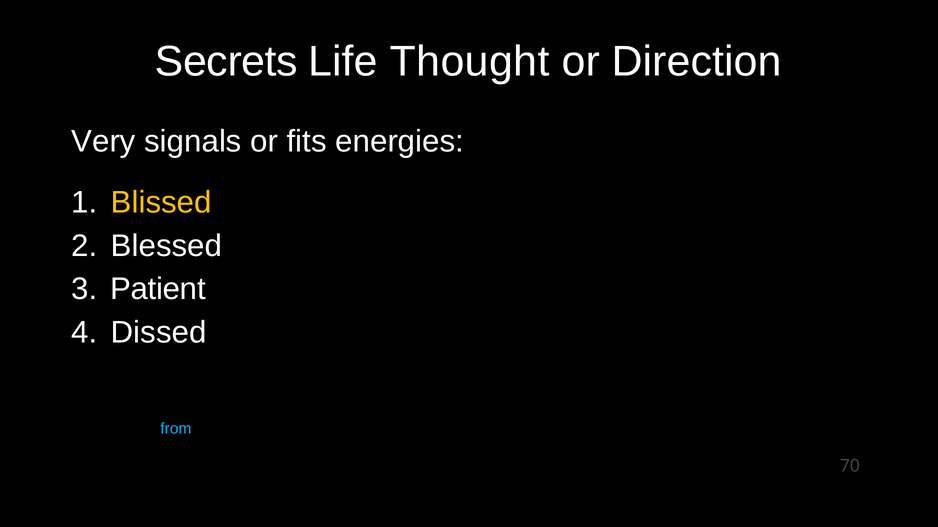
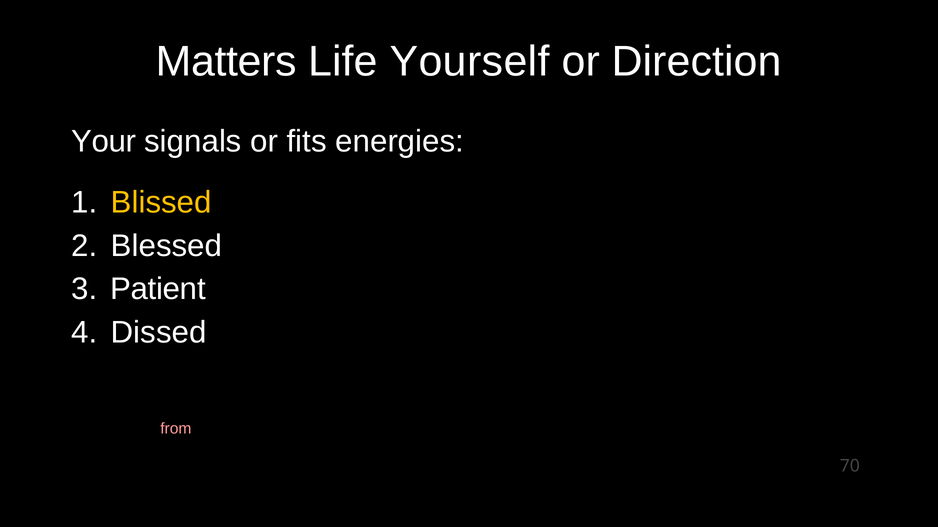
Secrets: Secrets -> Matters (226, 62)
Thought: Thought -> Yourself (470, 62)
Very: Very -> Your (104, 142)
from colour: light blue -> pink (176, 429)
